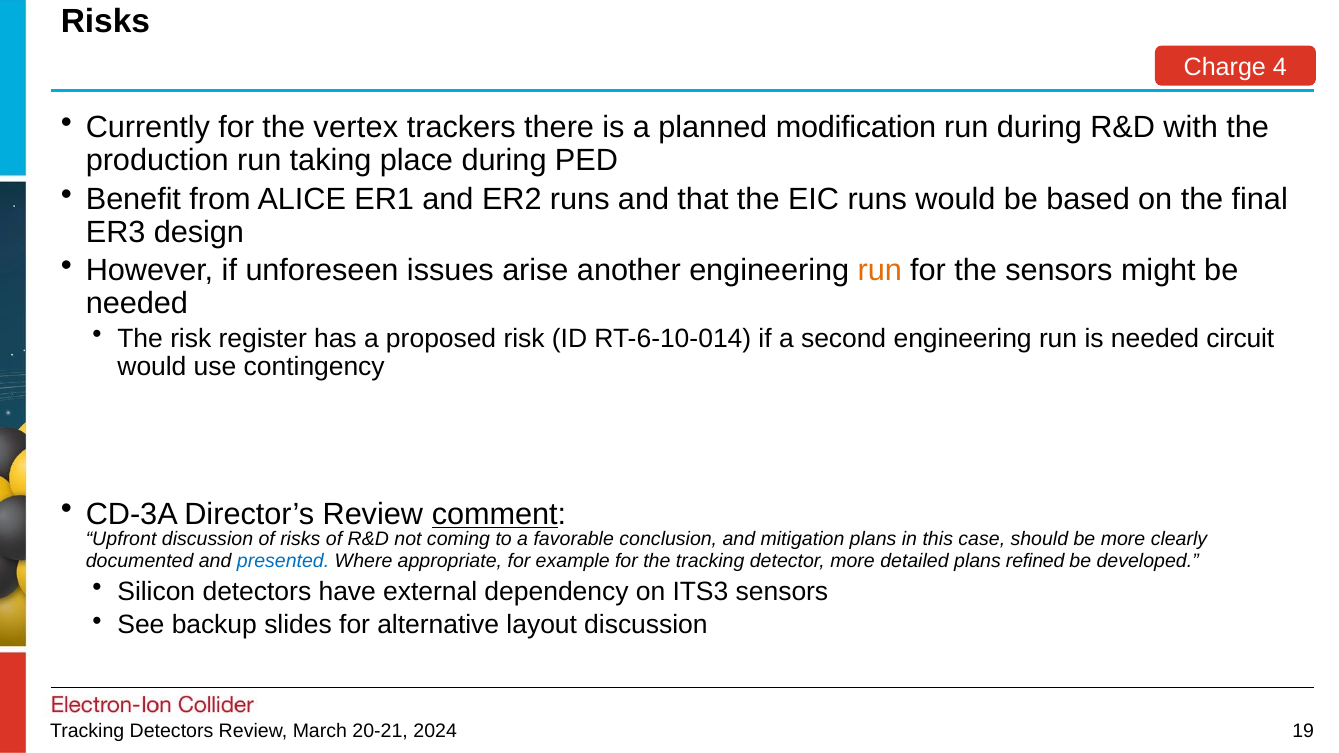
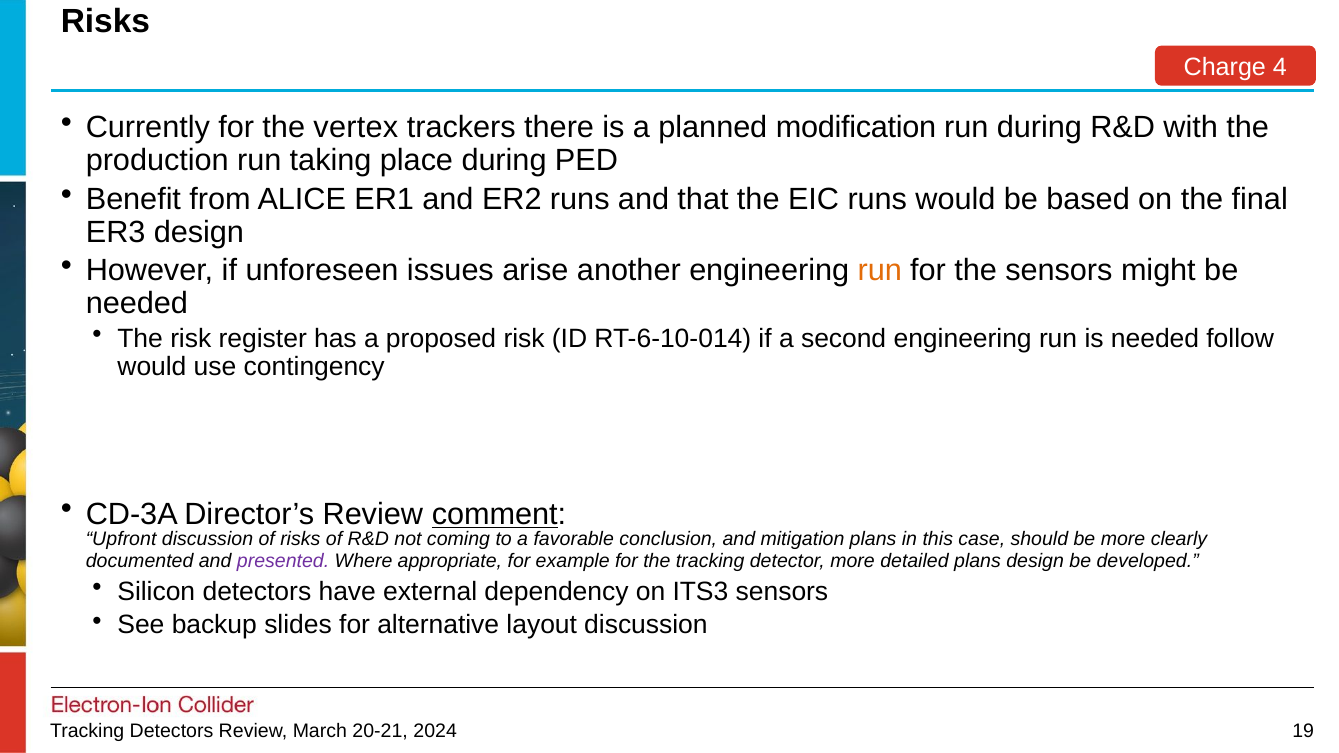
circuit: circuit -> follow (1240, 339)
presented colour: blue -> purple (283, 561)
plans refined: refined -> design (1035, 561)
